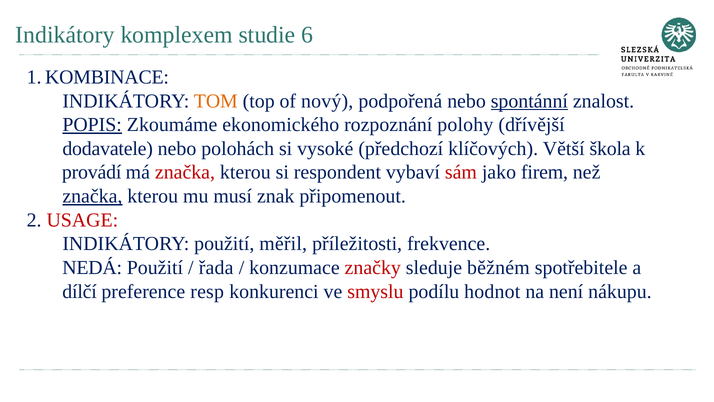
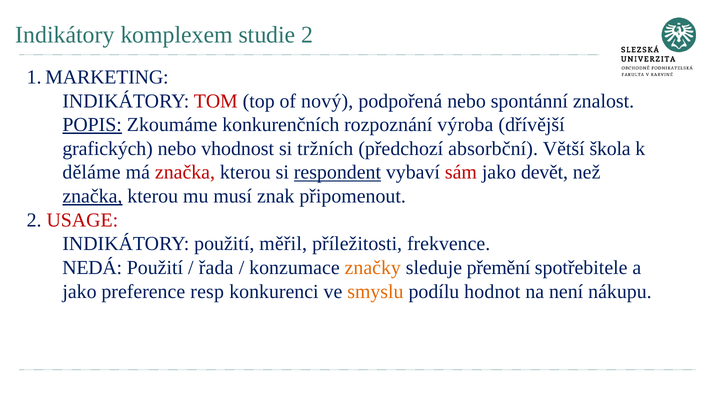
studie 6: 6 -> 2 (307, 35)
KOMBINACE: KOMBINACE -> MARKETING (107, 77)
TOM colour: orange -> red (216, 101)
spontánní underline: present -> none (529, 101)
ekonomického: ekonomického -> konkurenčních (281, 125)
polohy: polohy -> výroba (465, 125)
dodavatele: dodavatele -> grafických (108, 148)
polohách: polohách -> vhodnost (238, 148)
vysoké: vysoké -> tržních (325, 148)
klíčových: klíčových -> absorbční (493, 148)
provádí: provádí -> děláme (91, 172)
respondent underline: none -> present (337, 172)
firem: firem -> devět (545, 172)
značky colour: red -> orange (373, 268)
běžném: běžném -> přemění (499, 268)
dílčí: dílčí -> jako (79, 291)
smyslu colour: red -> orange (375, 291)
